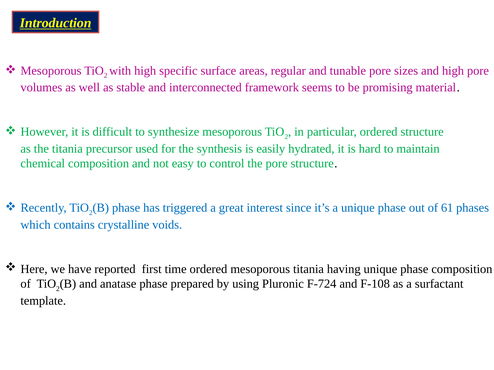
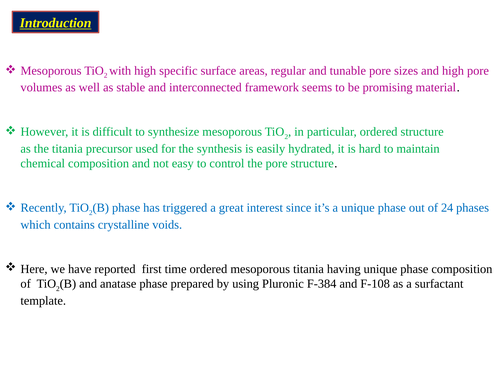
61: 61 -> 24 (447, 208)
F-724: F-724 -> F-384 (322, 284)
